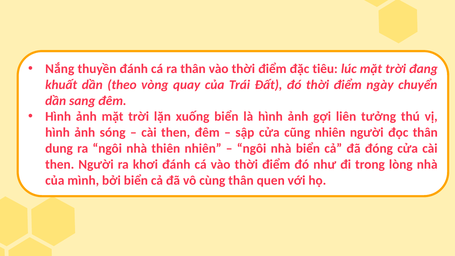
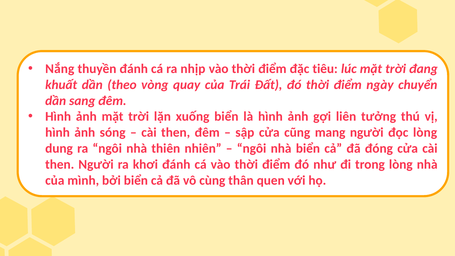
ra thân: thân -> nhịp (193, 69)
cũng nhiên: nhiên -> mang (330, 132)
đọc thân: thân -> lòng (425, 132)
